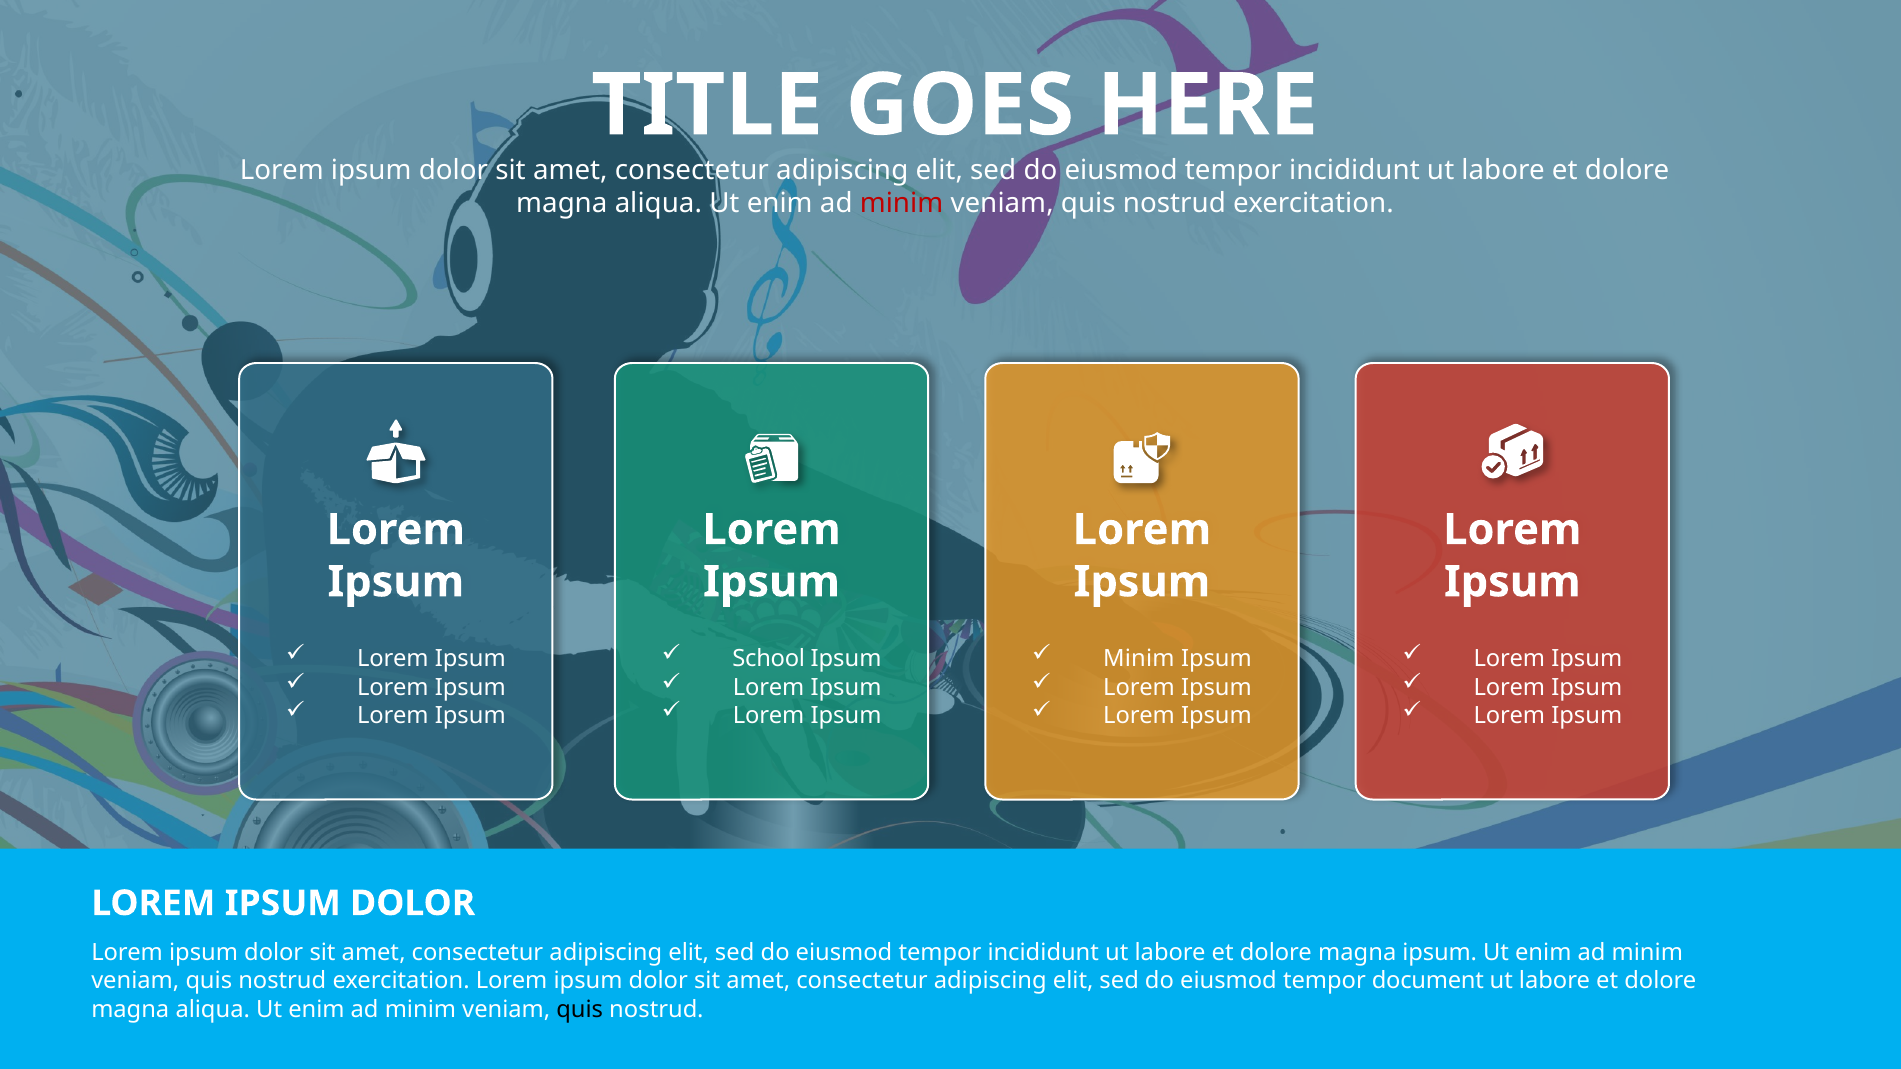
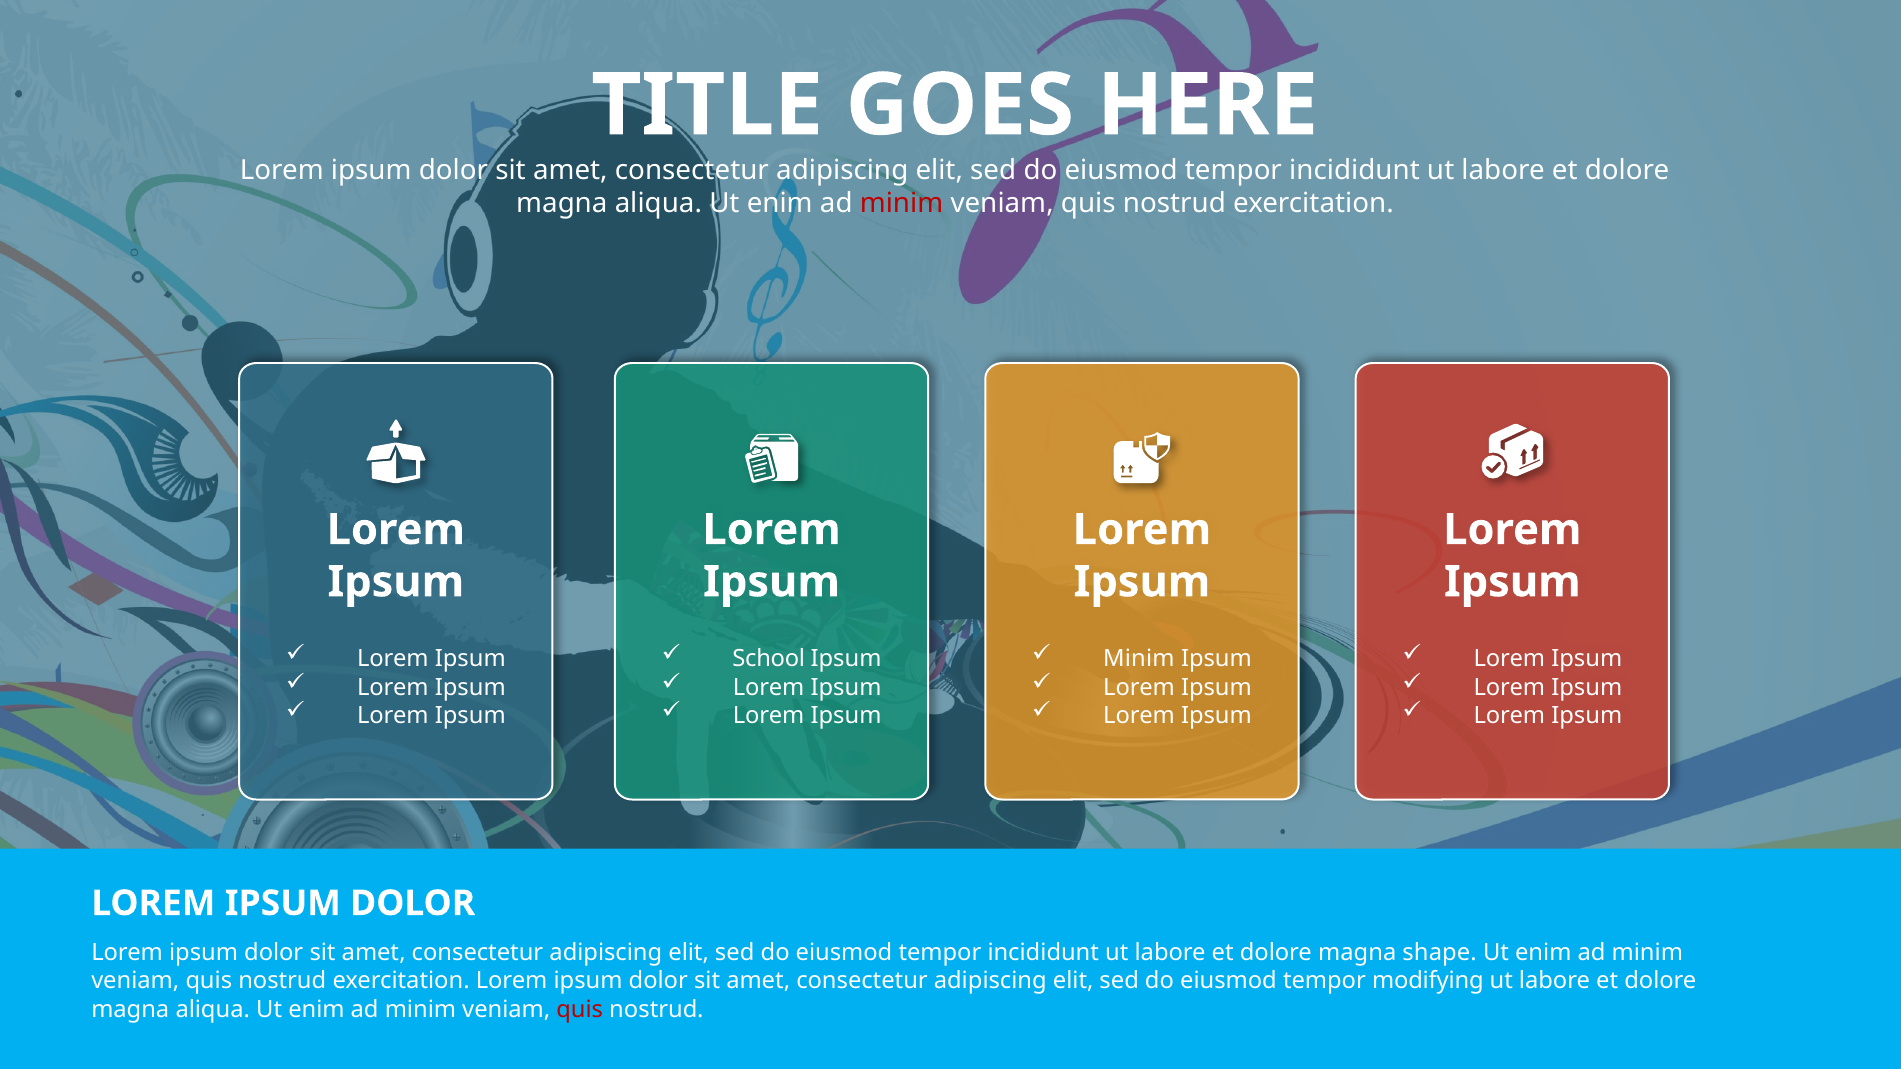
magna ipsum: ipsum -> shape (1440, 953)
document: document -> modifying (1428, 981)
quis colour: black -> red (580, 1010)
